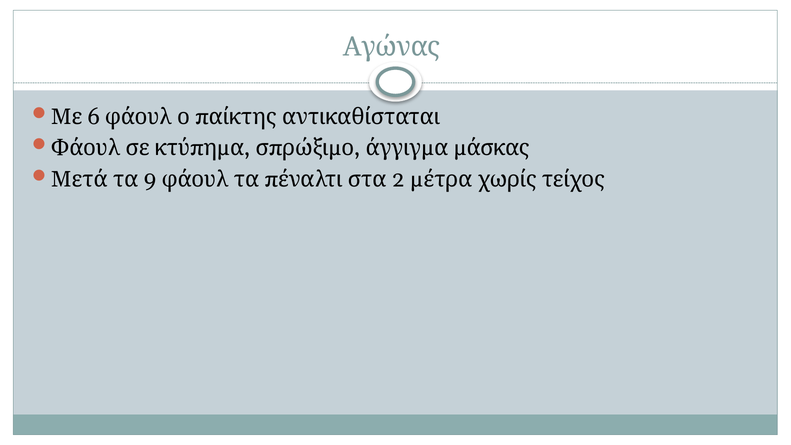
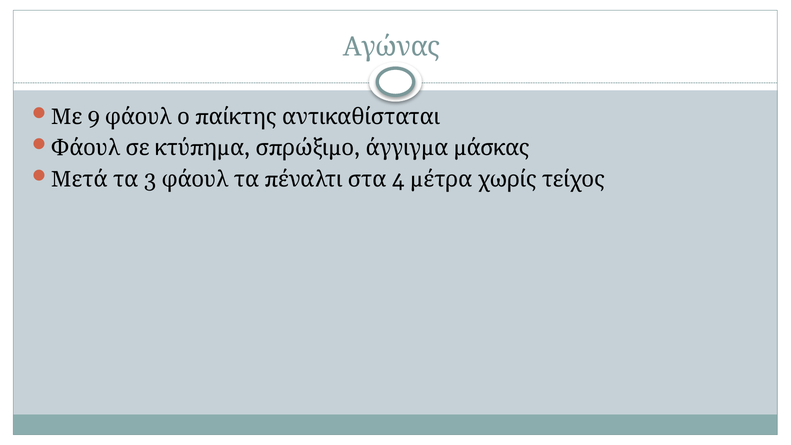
6: 6 -> 9 (94, 117)
9: 9 -> 3 (150, 179)
2: 2 -> 4 (398, 179)
